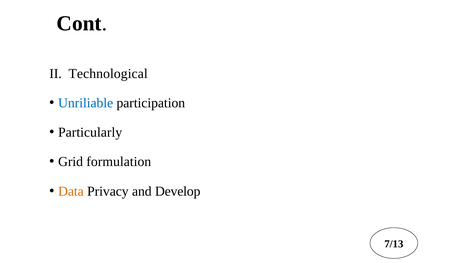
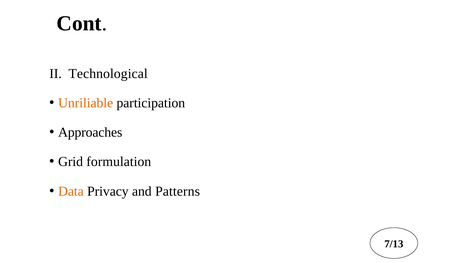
Unriliable colour: blue -> orange (86, 103)
Particularly: Particularly -> Approaches (90, 132)
Develop: Develop -> Patterns (178, 191)
